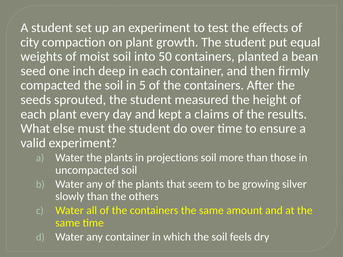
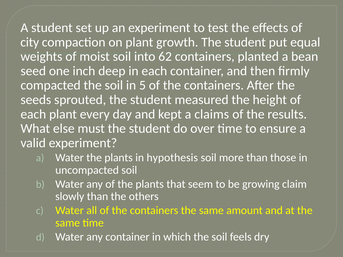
50: 50 -> 62 (165, 57)
projections: projections -> hypothesis (172, 158)
silver: silver -> claim (294, 184)
